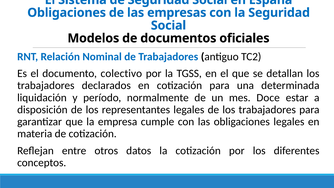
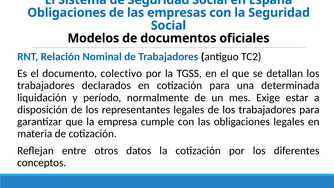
Doce: Doce -> Exige (268, 98)
